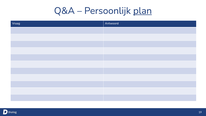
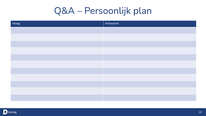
plan underline: present -> none (143, 11)
